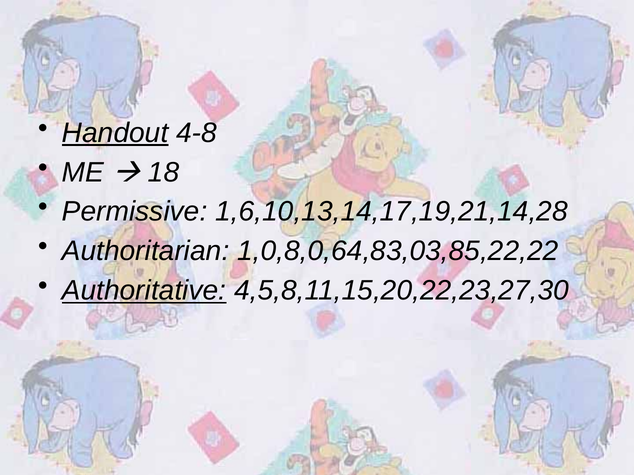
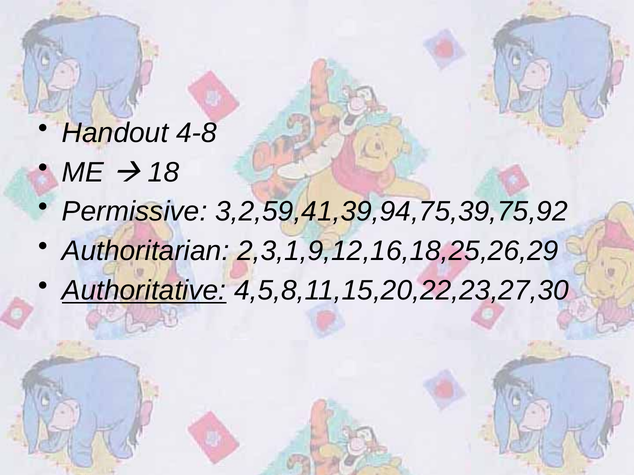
Handout underline: present -> none (115, 133)
1,6,10,13,14,17,19,21,14,28: 1,6,10,13,14,17,19,21,14,28 -> 3,2,59,41,39,94,75,39,75,92 (392, 212)
1,0,8,0,64,83,03,85,22,22: 1,0,8,0,64,83,03,85,22,22 -> 2,3,1,9,12,16,18,25,26,29 (398, 251)
